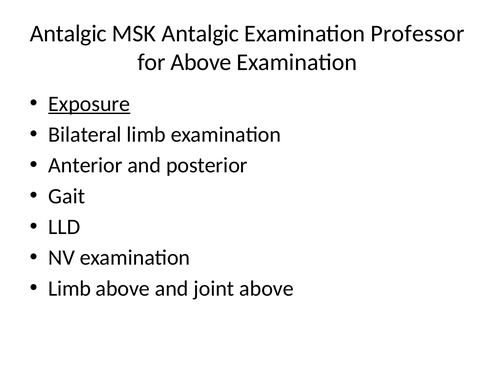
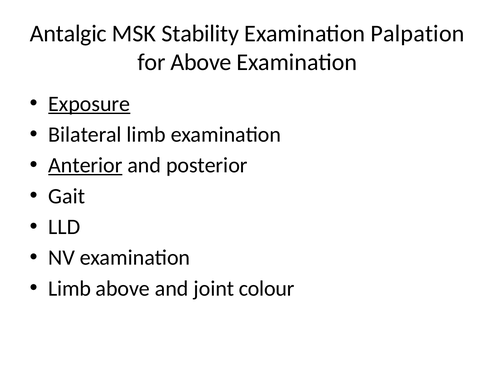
MSK Antalgic: Antalgic -> Stability (200, 33)
Professor: Professor -> Palpation (418, 33)
Anterior underline: none -> present (85, 165)
joint above: above -> colour (267, 289)
